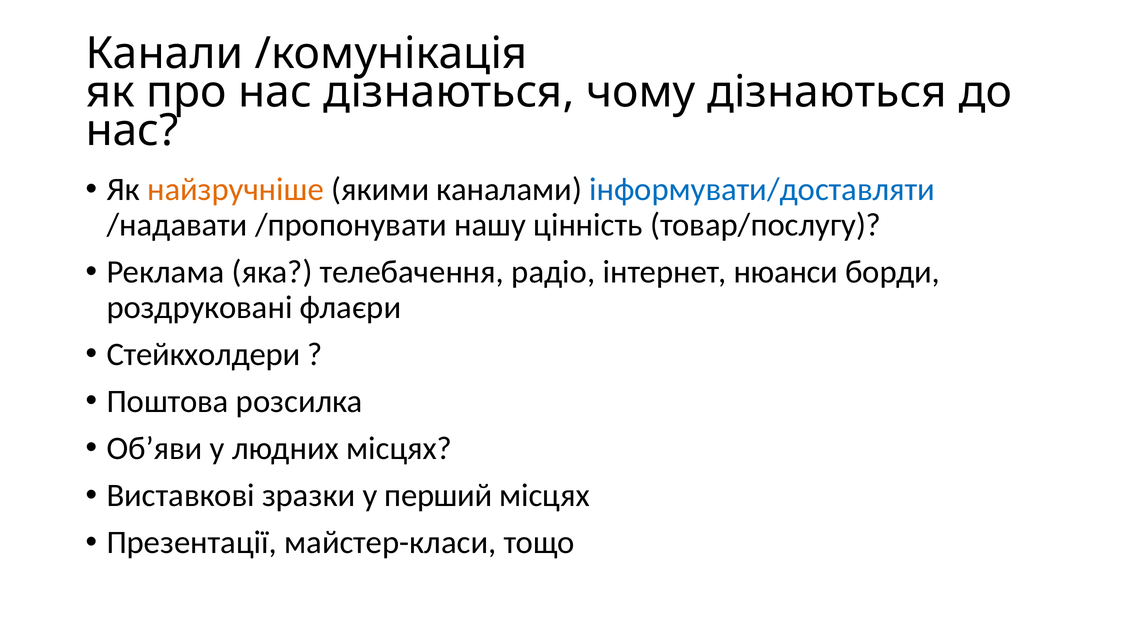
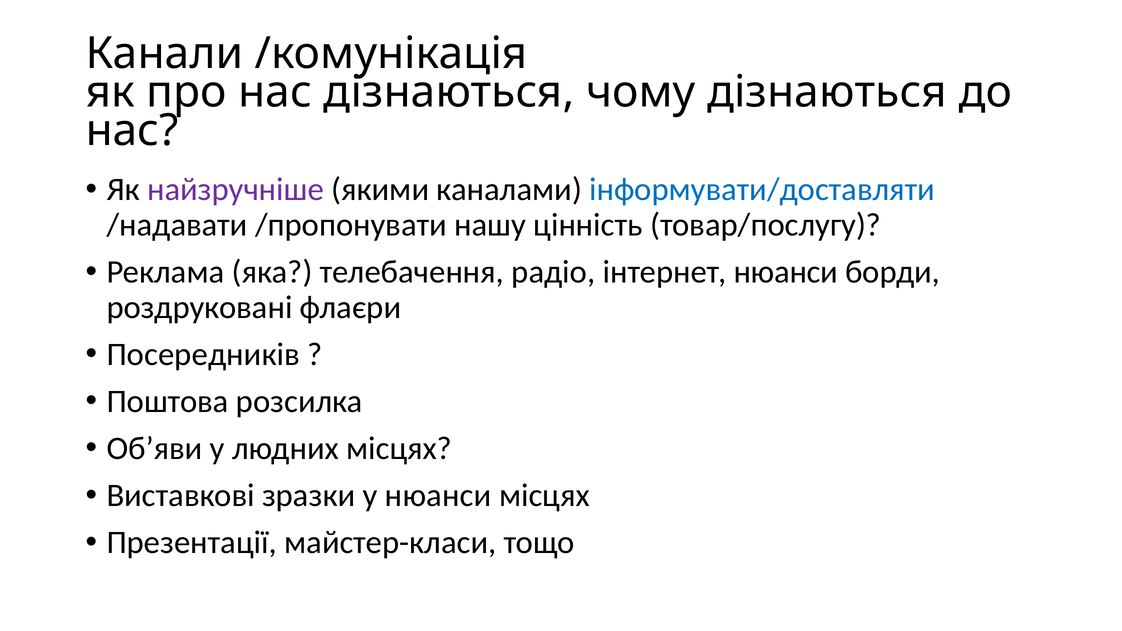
найзручніше colour: orange -> purple (236, 190)
Стейкхолдери: Стейкхолдери -> Посередників (203, 354)
у перший: перший -> нюанси (438, 496)
